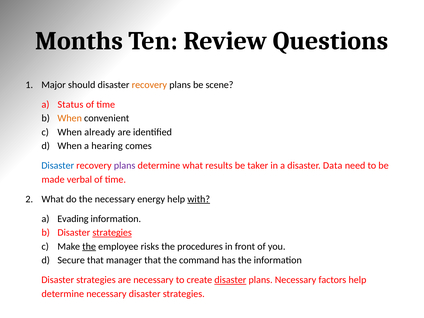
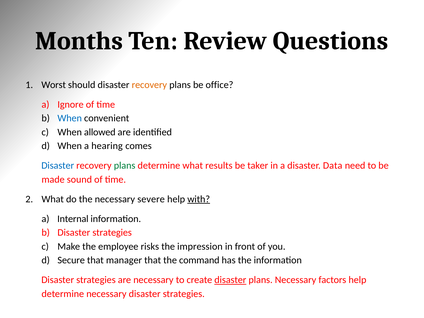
Major: Major -> Worst (54, 85)
scene: scene -> office (219, 85)
Status: Status -> Ignore (71, 105)
When colour: orange -> blue (70, 118)
already: already -> allowed (100, 132)
plans colour: purple -> green (125, 166)
verbal: verbal -> sound (79, 179)
energy: energy -> severe (151, 199)
Evading: Evading -> Internal (73, 219)
strategies underline: present -> none (112, 233)
the underline: present -> none (89, 246)
procedures: procedures -> impression (200, 246)
